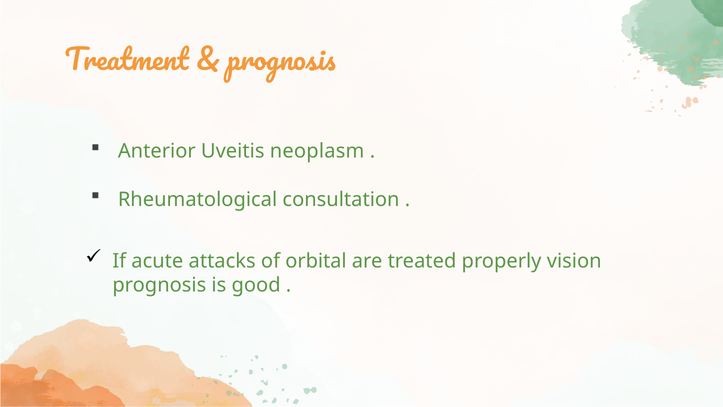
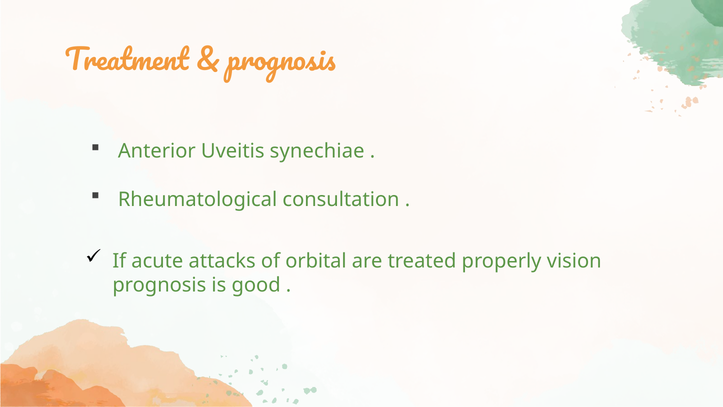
neoplasm: neoplasm -> synechiae (317, 151)
